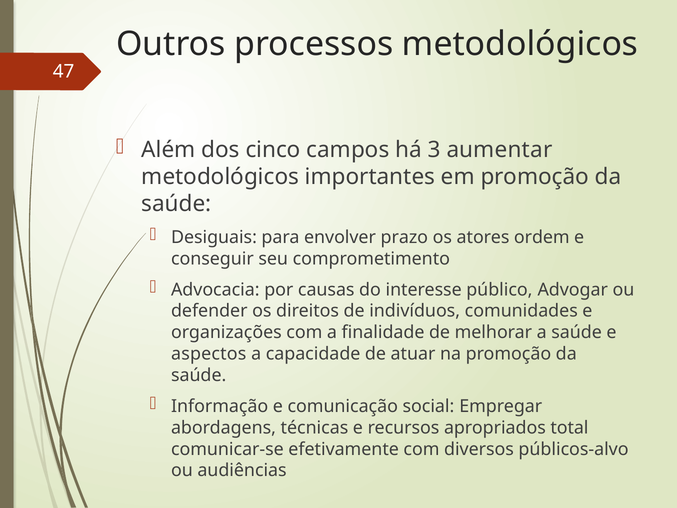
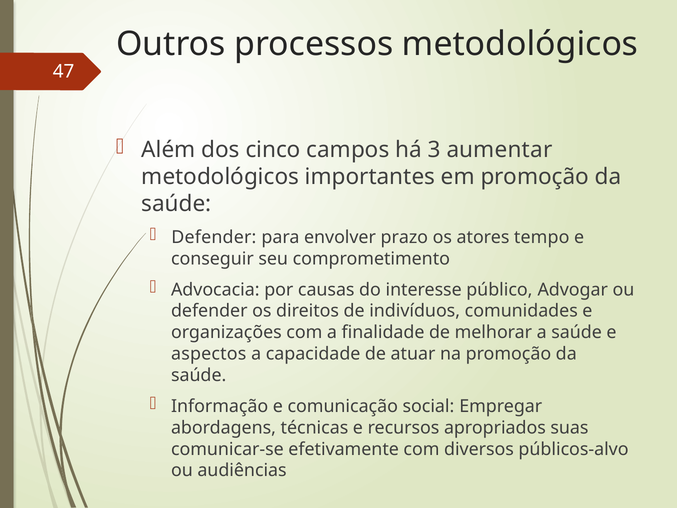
Desiguais: Desiguais -> Defender (214, 237)
ordem: ordem -> tempo (542, 237)
total: total -> suas (569, 427)
